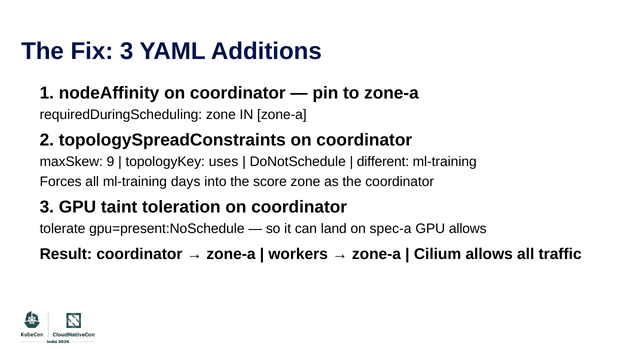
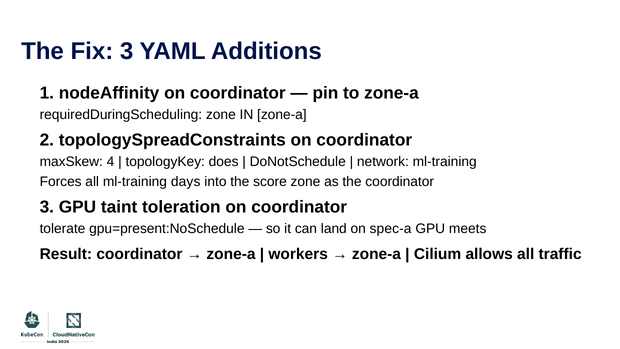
9: 9 -> 4 (111, 162)
uses: uses -> does (224, 162)
different: different -> network (383, 162)
GPU allows: allows -> meets (468, 228)
